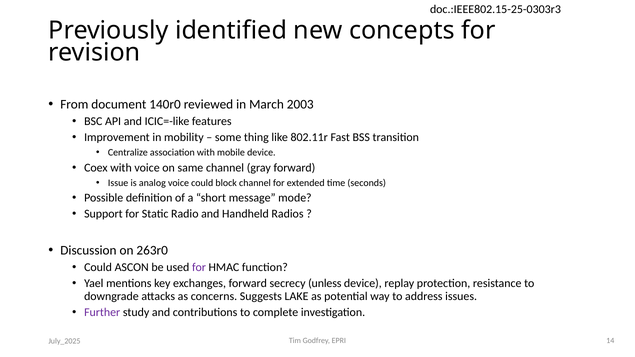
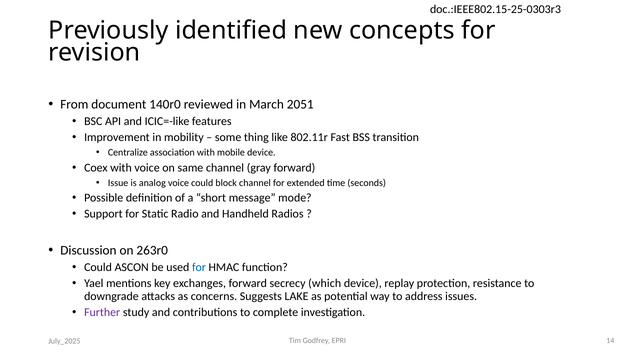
2003: 2003 -> 2051 (300, 105)
for colour: purple -> blue (199, 267)
unless: unless -> which (325, 283)
